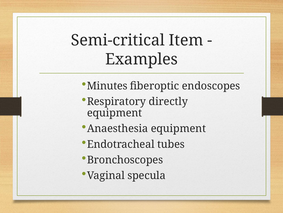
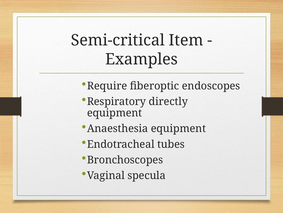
Minutes: Minutes -> Require (107, 86)
